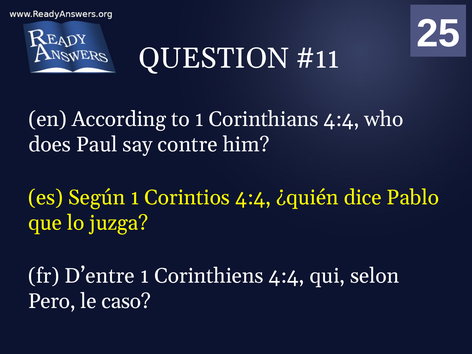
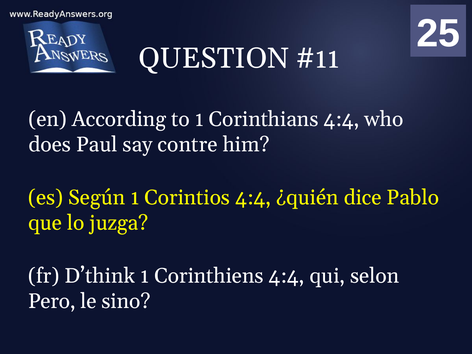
D’entre: D’entre -> D’think (100, 276)
caso: caso -> sino (126, 301)
